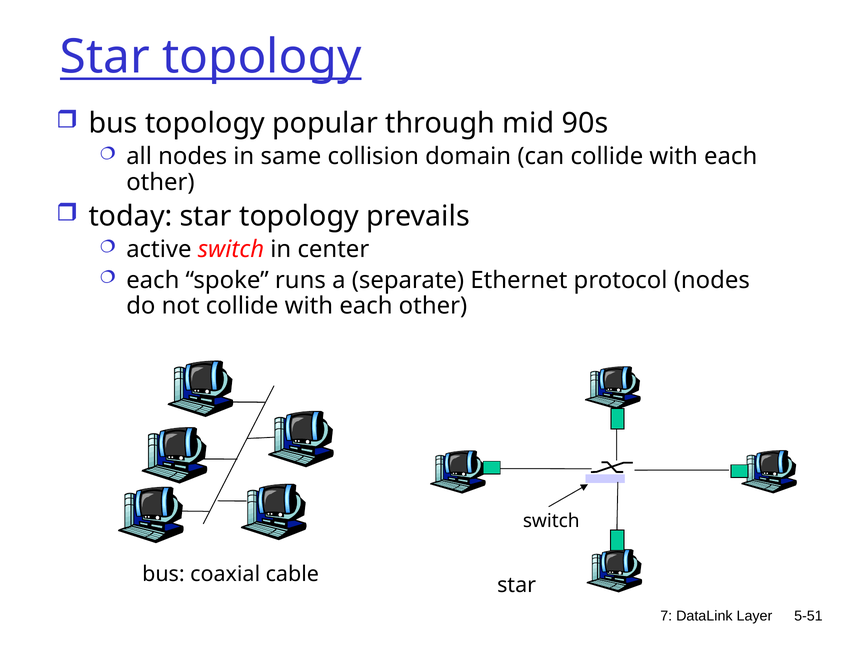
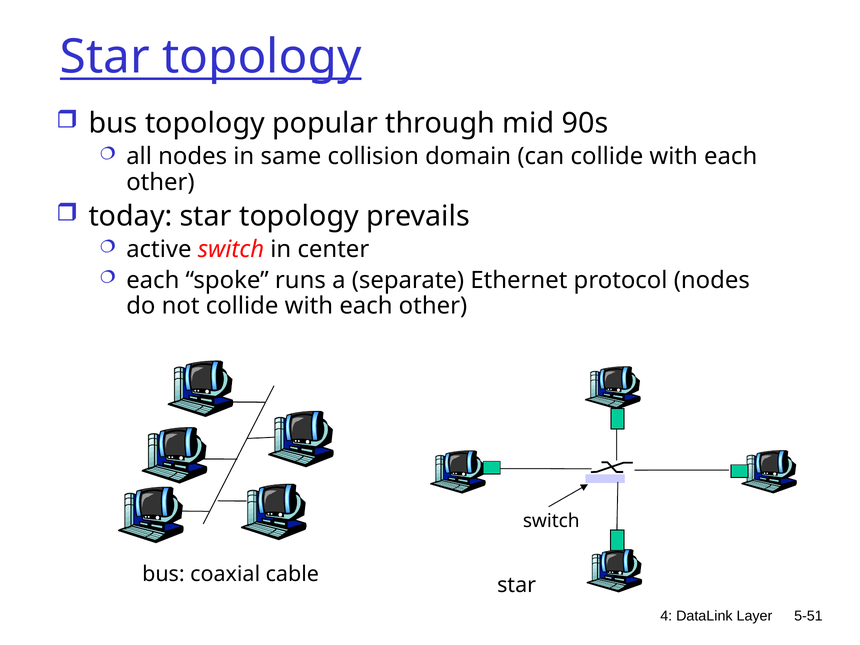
7: 7 -> 4 (666, 616)
